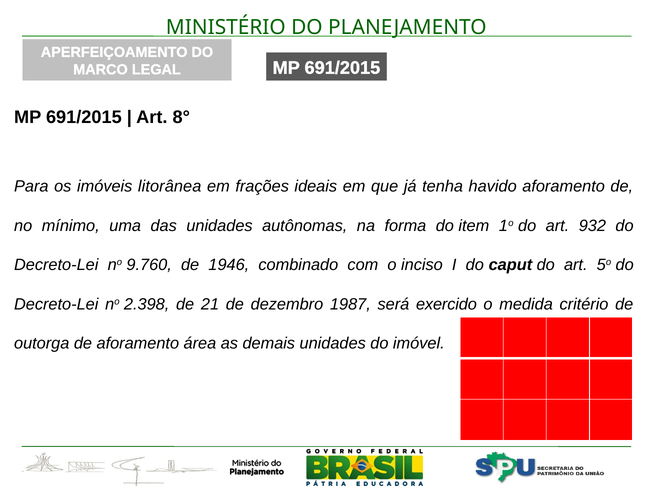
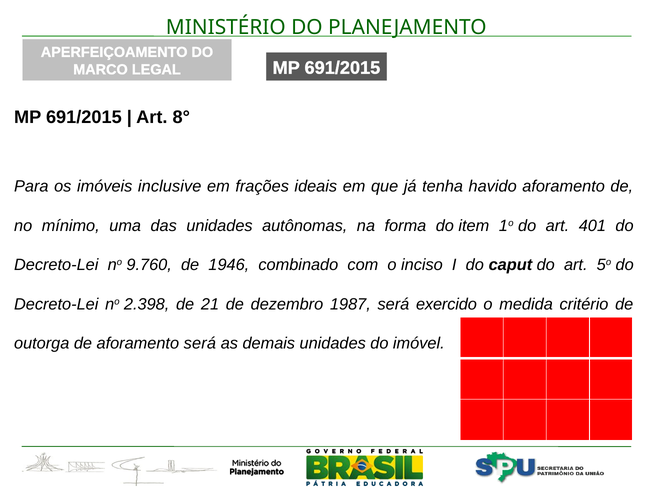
litorânea: litorânea -> inclusive (170, 187)
932: 932 -> 401 (592, 226)
aforamento área: área -> será (200, 343)
